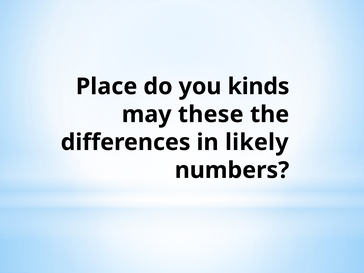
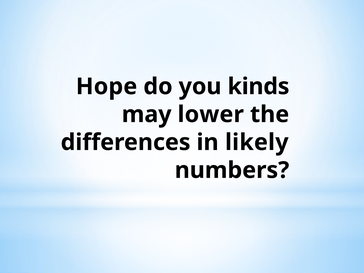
Place: Place -> Hope (106, 87)
these: these -> lower (211, 114)
